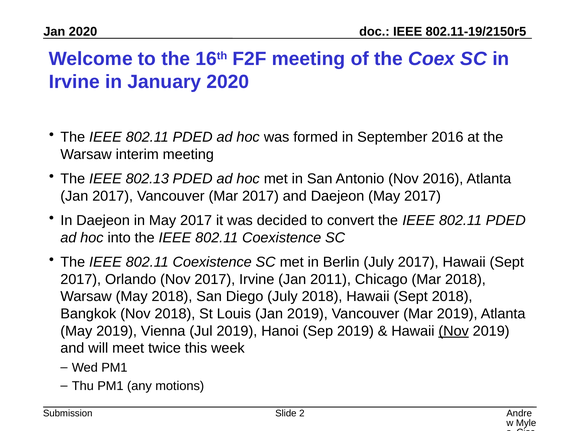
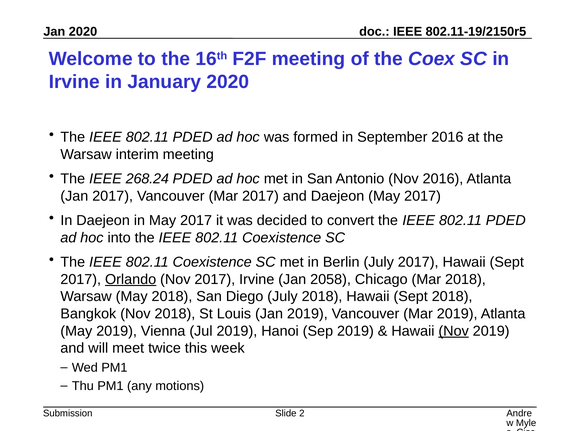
802.13: 802.13 -> 268.24 (147, 179)
Orlando underline: none -> present (131, 279)
2011: 2011 -> 2058 (331, 279)
